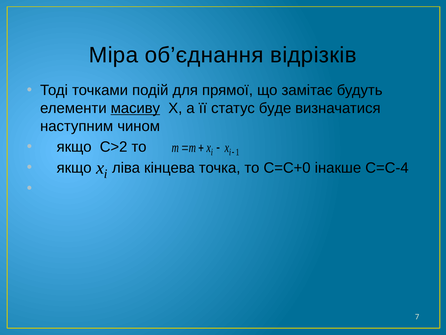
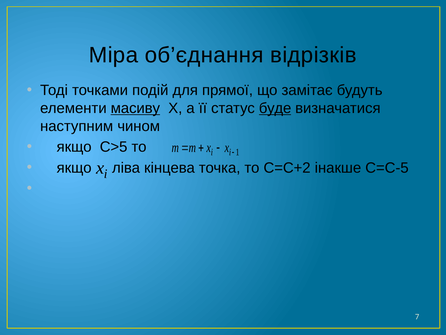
буде underline: none -> present (275, 108)
C>2: C>2 -> C>5 (114, 147)
C=C+0: C=C+0 -> C=C+2 (287, 168)
C=C-4: C=C-4 -> C=C-5 (387, 168)
